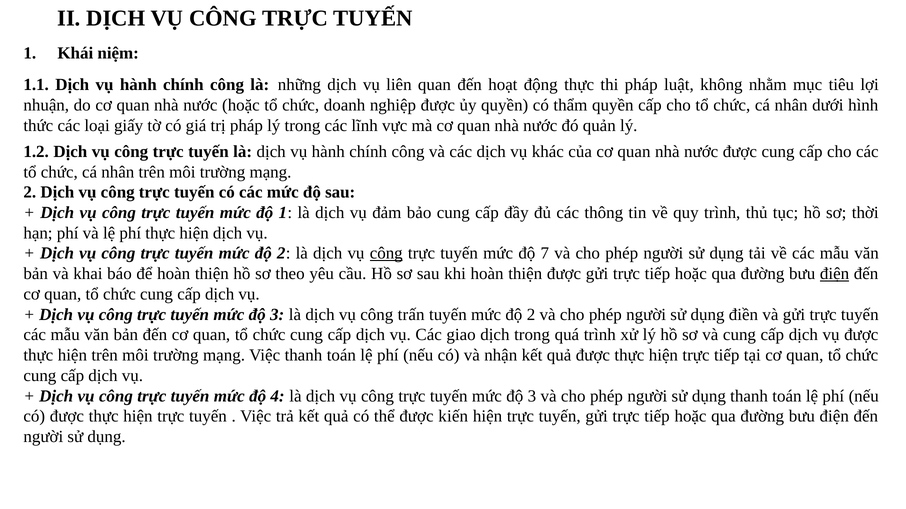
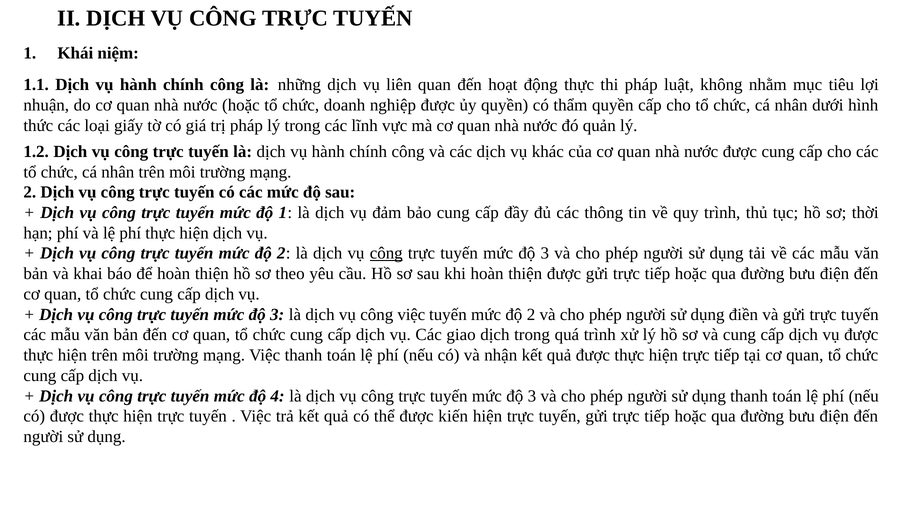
7: 7 -> 3 (545, 254)
điện underline: present -> none (835, 274)
công trấn: trấn -> việc (411, 315)
